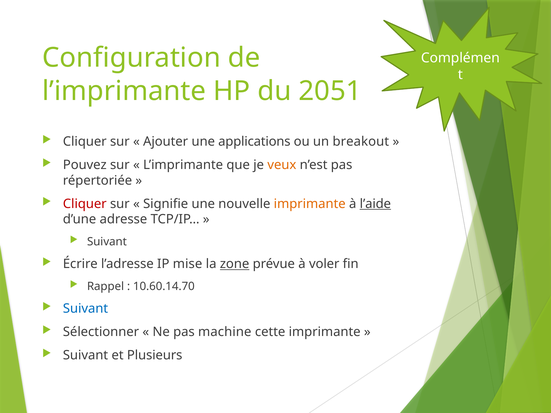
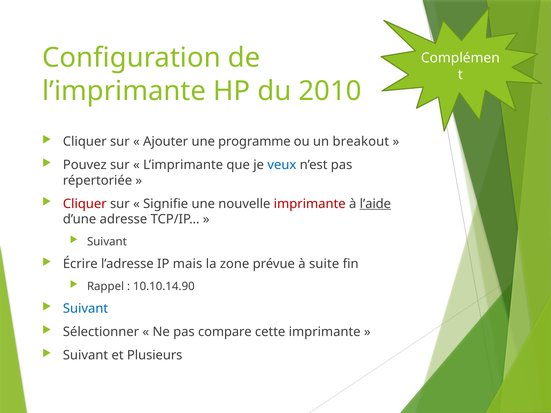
2051: 2051 -> 2010 (330, 91)
applications: applications -> programme (254, 142)
veux colour: orange -> blue (282, 165)
imprimante colour: orange -> red (310, 204)
mise: mise -> mais (188, 264)
zone underline: present -> none (235, 264)
voler: voler -> suite (324, 264)
10.60.14.70: 10.60.14.70 -> 10.10.14.90 (164, 286)
machine: machine -> compare (225, 332)
